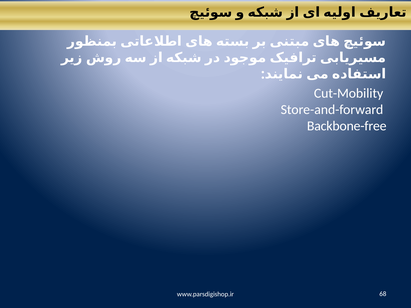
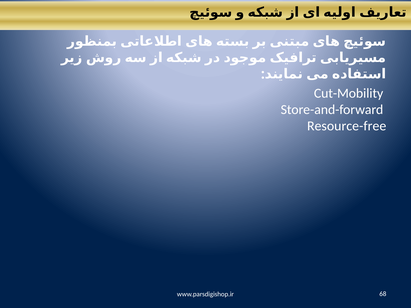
Backbone-free: Backbone-free -> Resource-free (347, 126)
